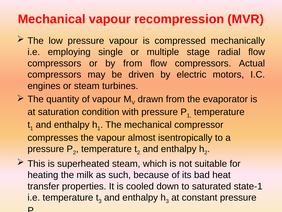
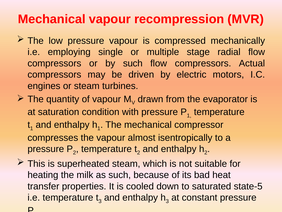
by from: from -> such (133, 63)
state-1: state-1 -> state-5 (248, 186)
